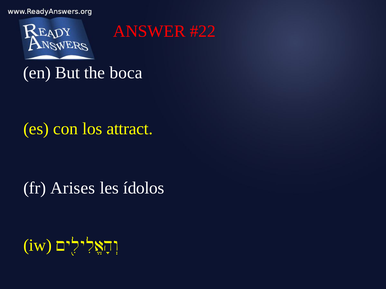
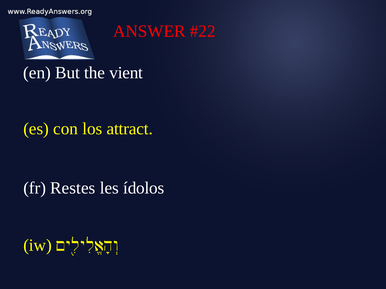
boca: boca -> vient (126, 73)
Arises: Arises -> Restes (73, 188)
